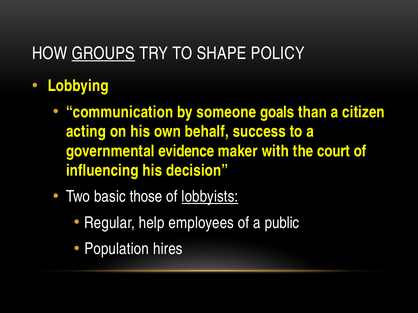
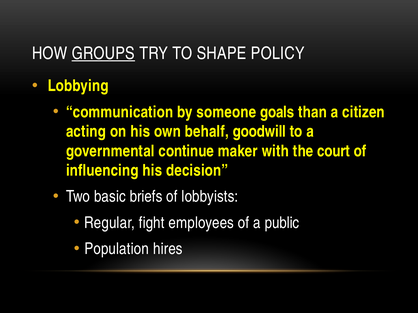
success: success -> goodwill (259, 132)
evidence: evidence -> continue (186, 151)
those: those -> briefs (146, 197)
lobbyists underline: present -> none (210, 197)
help: help -> fight (152, 223)
